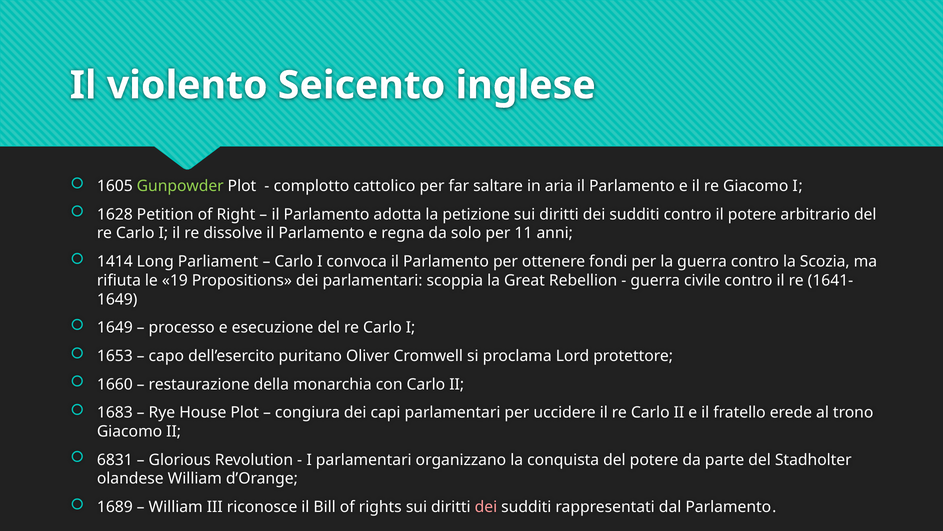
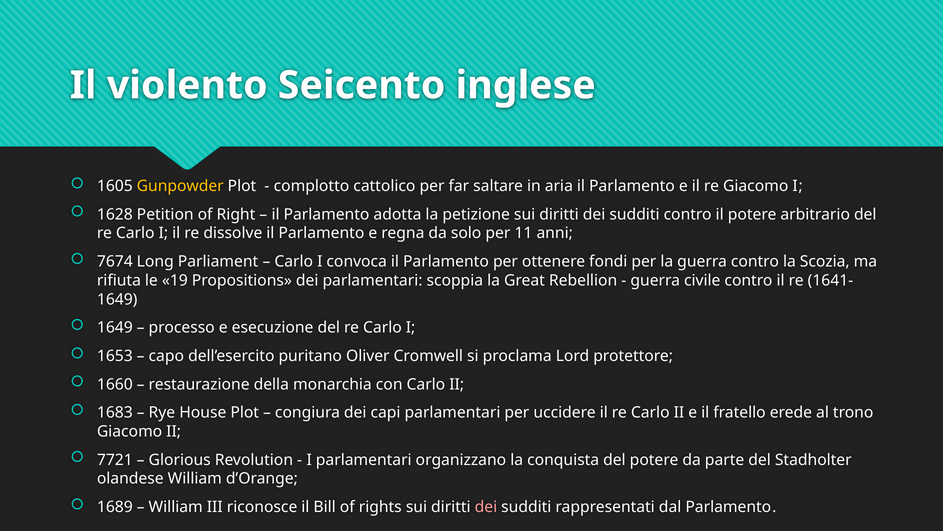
Gunpowder colour: light green -> yellow (180, 186)
1414: 1414 -> 7674 (115, 261)
6831: 6831 -> 7721 (115, 459)
